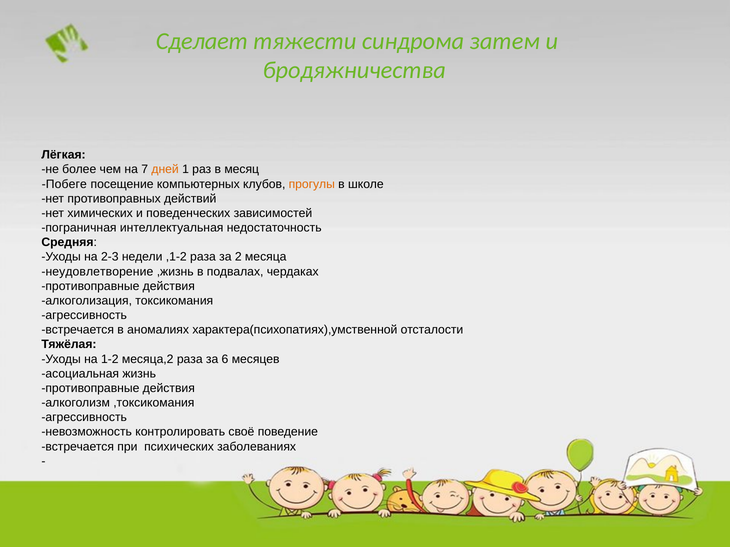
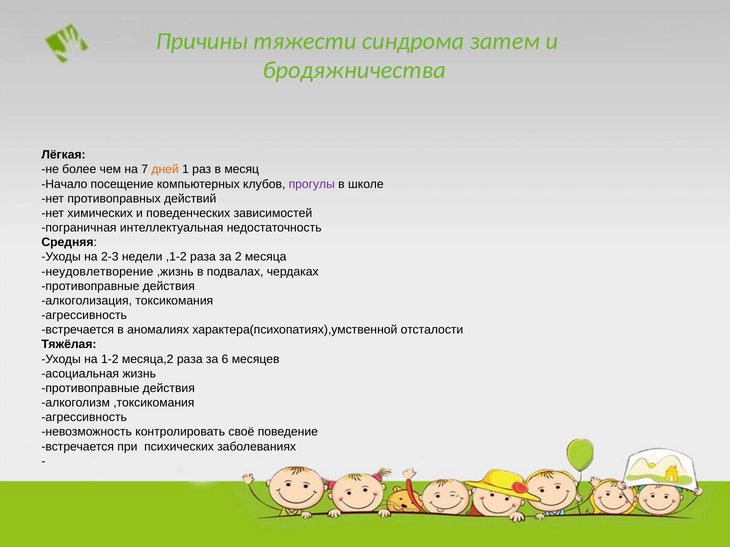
Сделает: Сделает -> Причины (202, 41)
Побеге: Побеге -> Начало (64, 184)
прогулы colour: orange -> purple (312, 184)
